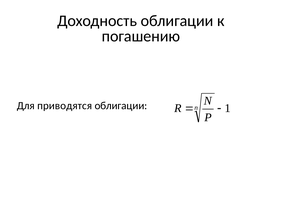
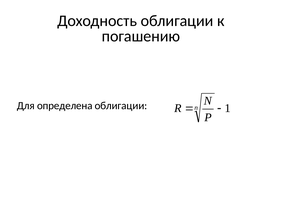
приводятся: приводятся -> определена (65, 105)
